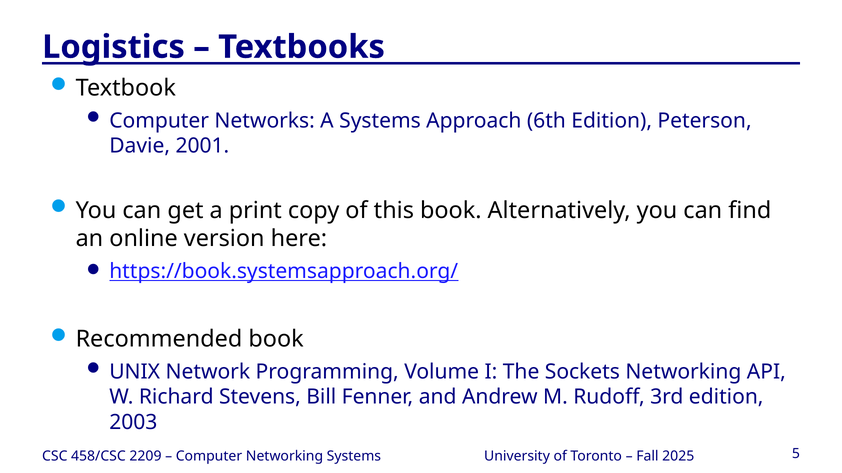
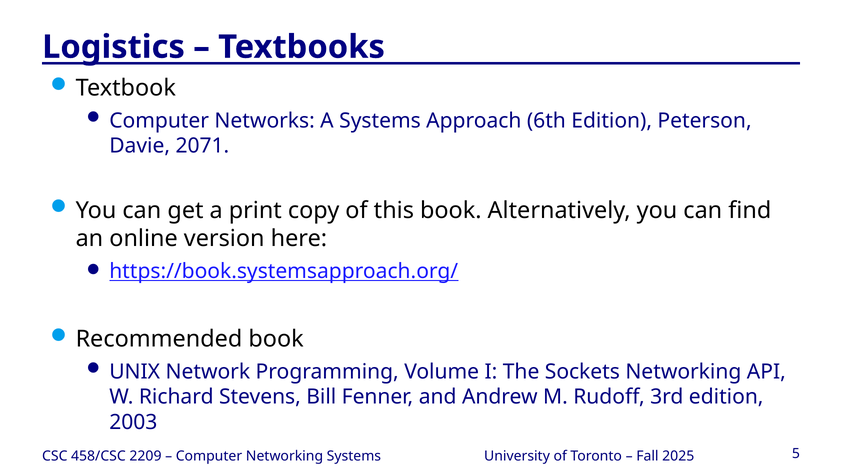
2001: 2001 -> 2071 (202, 146)
